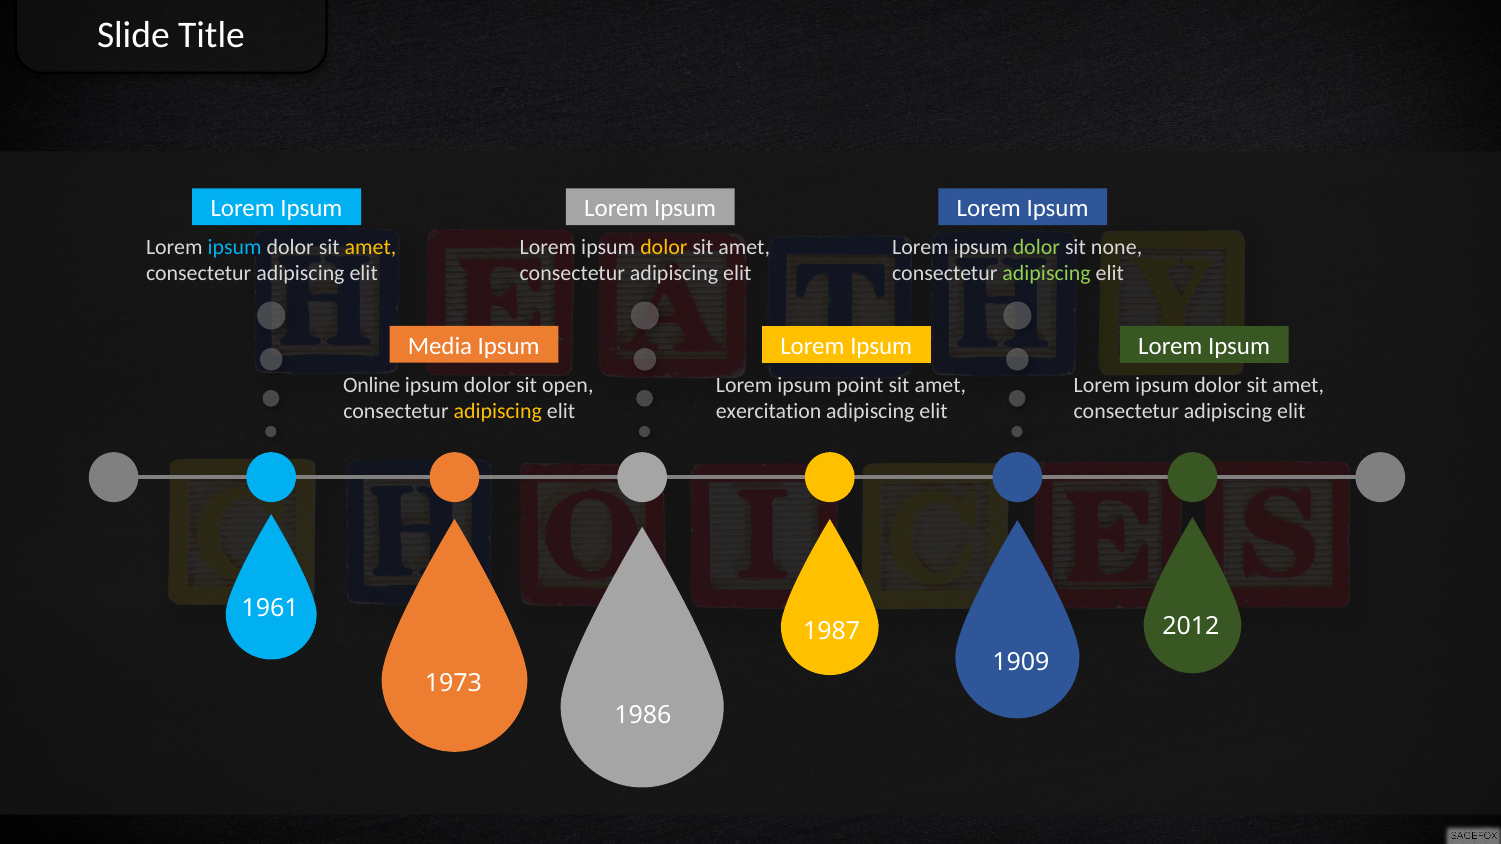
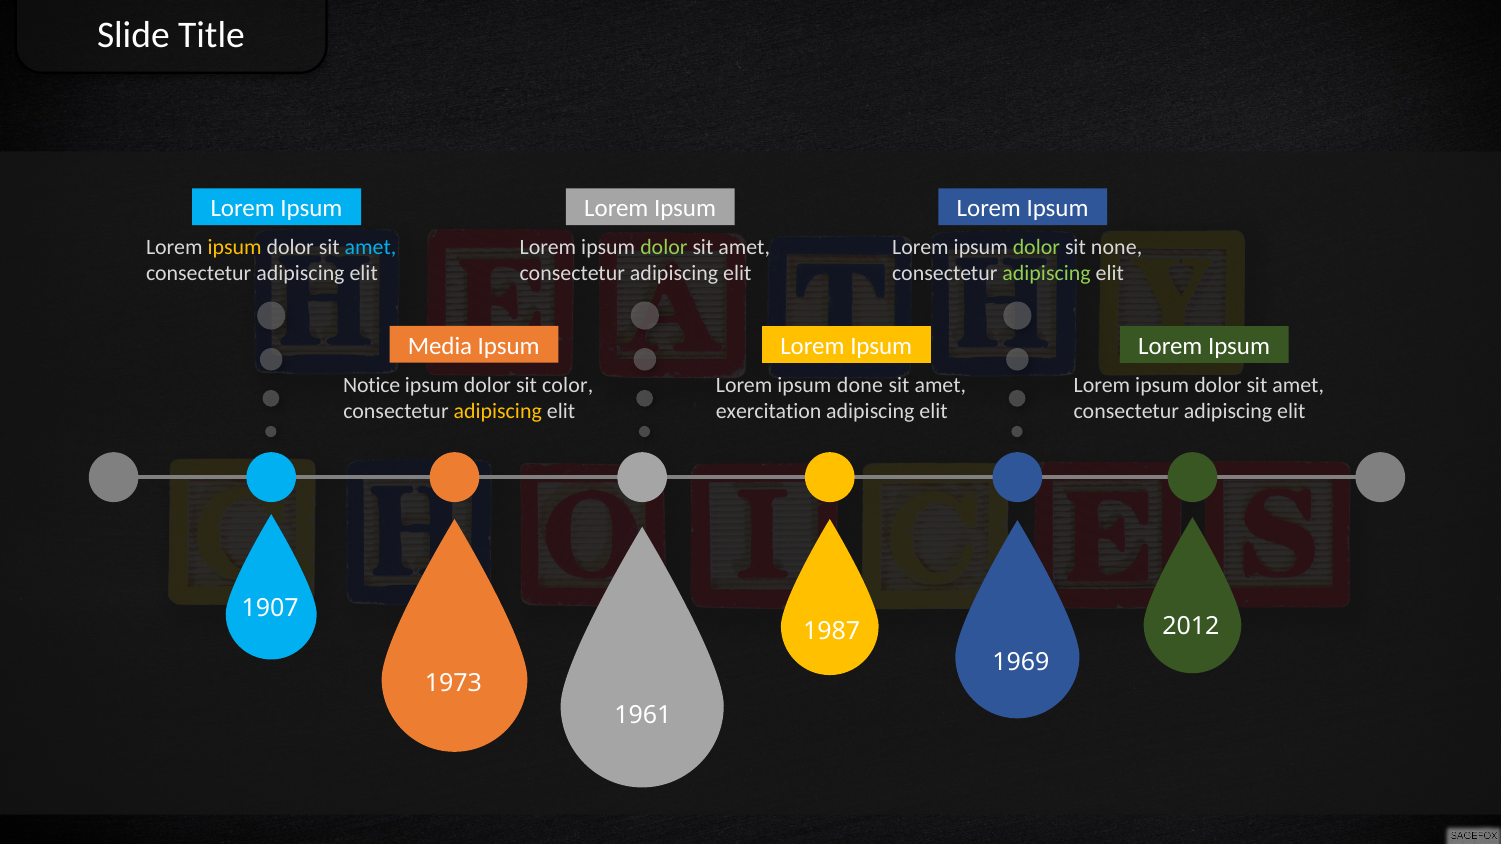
ipsum colour: light blue -> yellow (235, 247)
amet colour: yellow -> light blue (371, 247)
dolor colour: yellow -> light green (664, 247)
Online: Online -> Notice (372, 385)
open: open -> color (568, 385)
point: point -> done (860, 385)
1961: 1961 -> 1907 (270, 609)
1909: 1909 -> 1969 (1021, 663)
1986: 1986 -> 1961 (643, 715)
